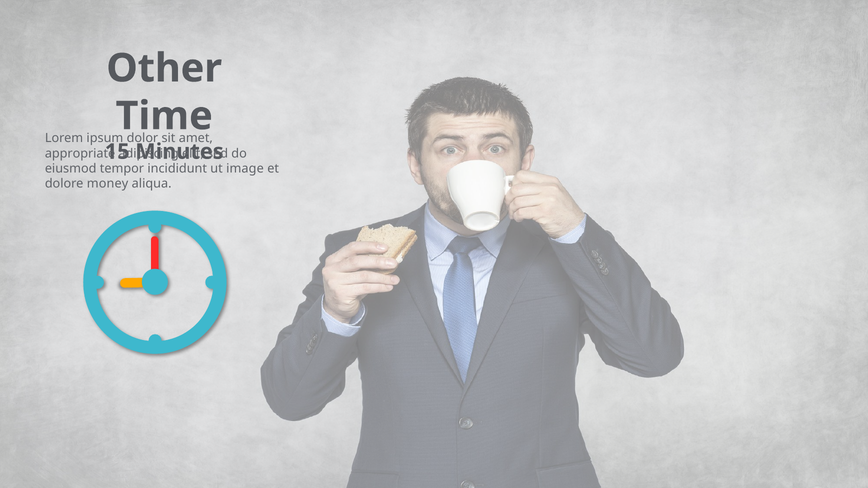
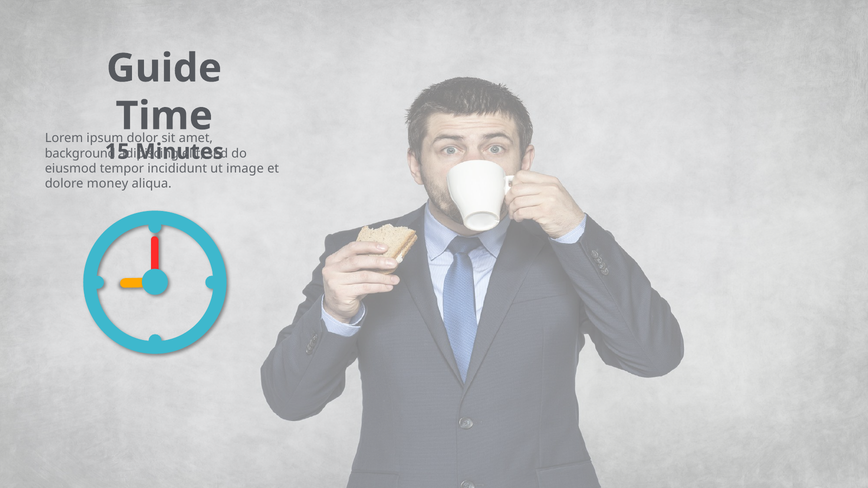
Other: Other -> Guide (164, 68)
appropriate: appropriate -> background (80, 153)
